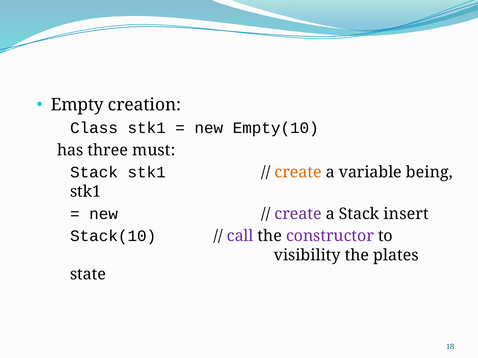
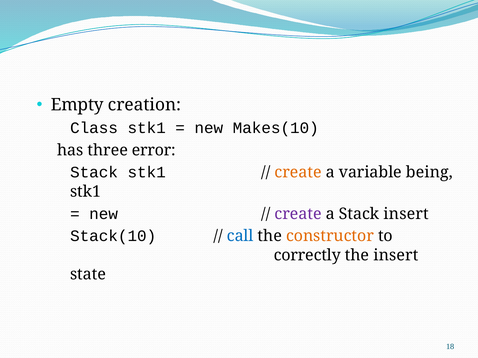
Empty(10: Empty(10 -> Makes(10 (276, 128)
must: must -> error (154, 150)
call colour: purple -> blue (240, 236)
constructor colour: purple -> orange (330, 236)
visibility: visibility -> correctly (307, 255)
the plates: plates -> insert (396, 255)
